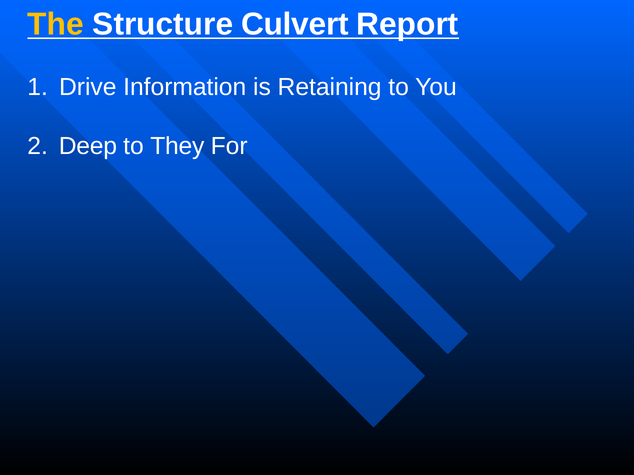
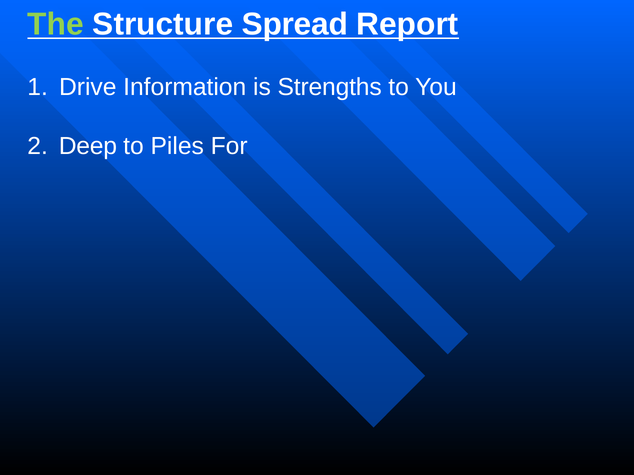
The colour: yellow -> light green (55, 24)
Culvert: Culvert -> Spread (295, 24)
Retaining: Retaining -> Strengths (330, 87)
They: They -> Piles (177, 146)
